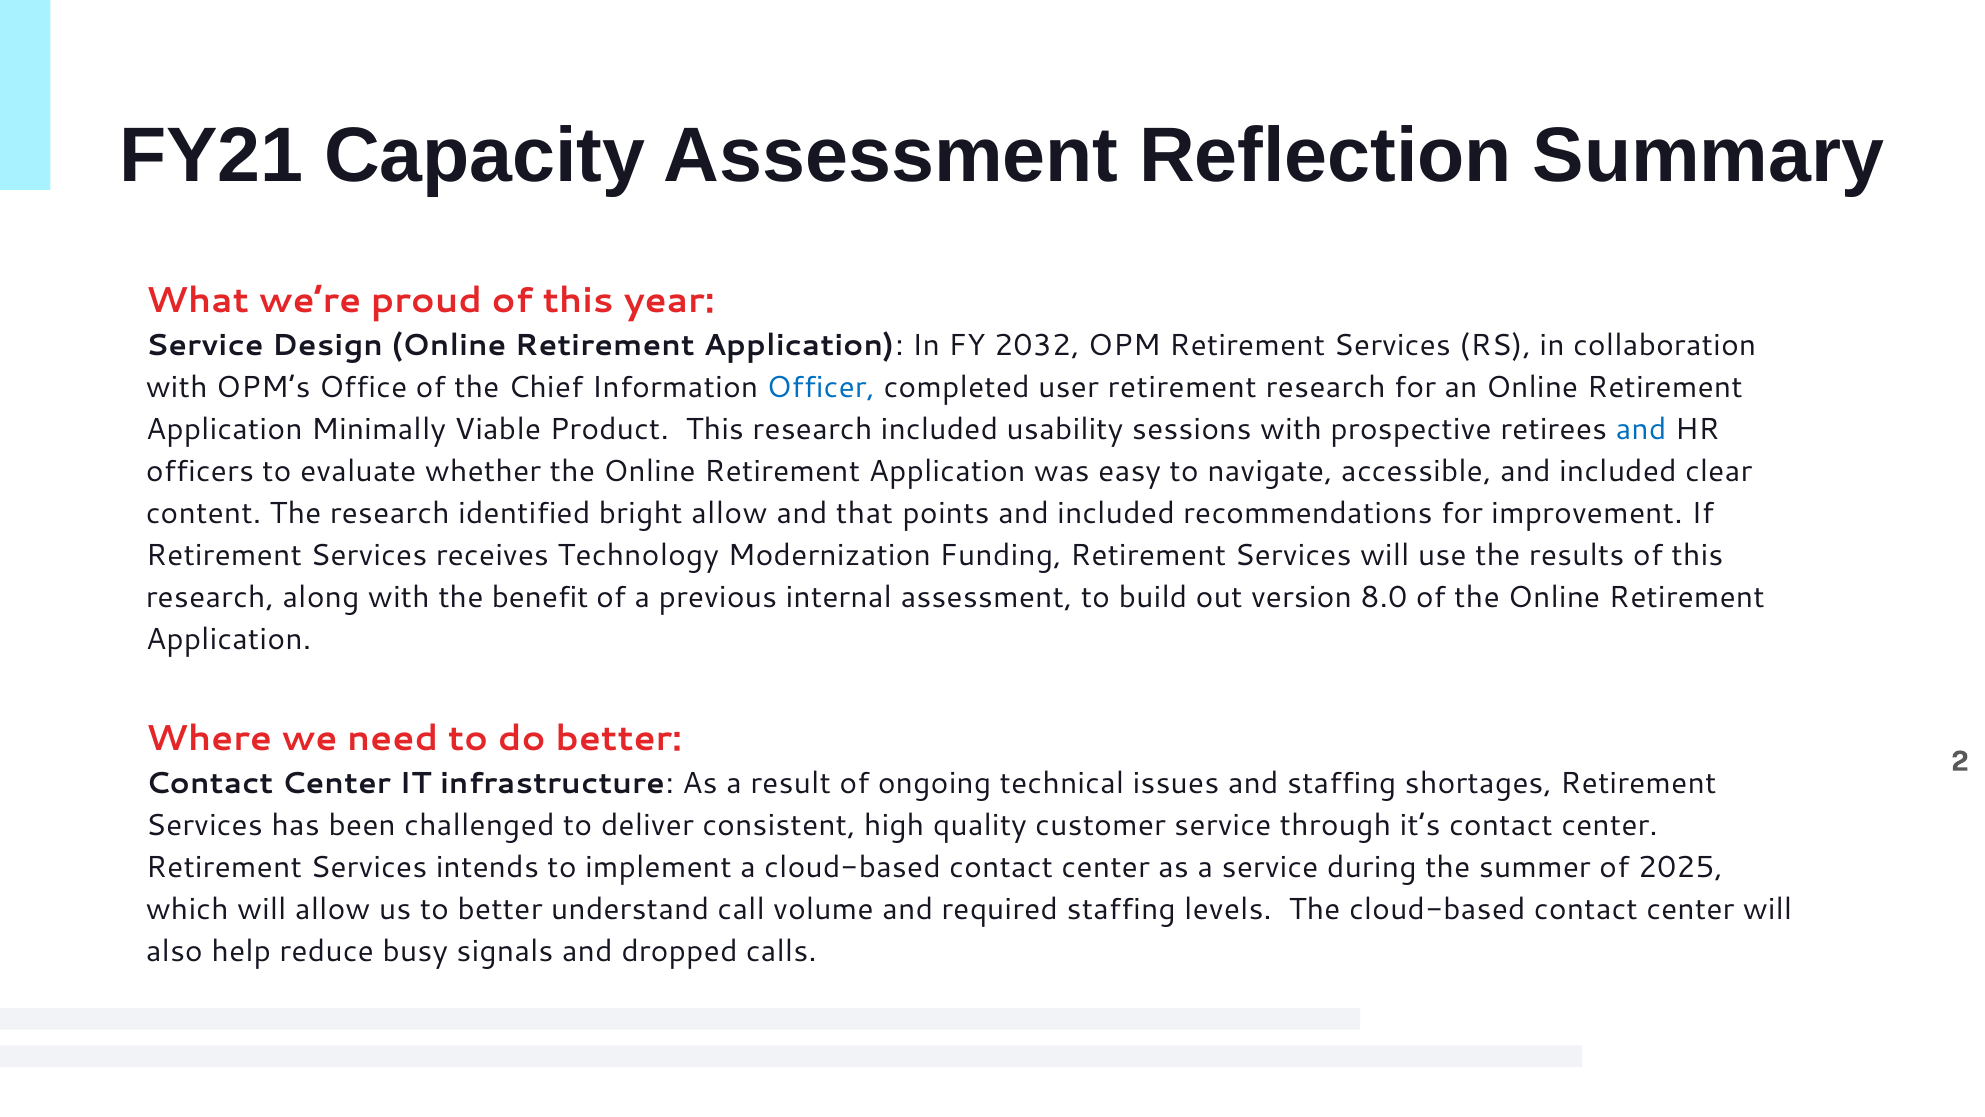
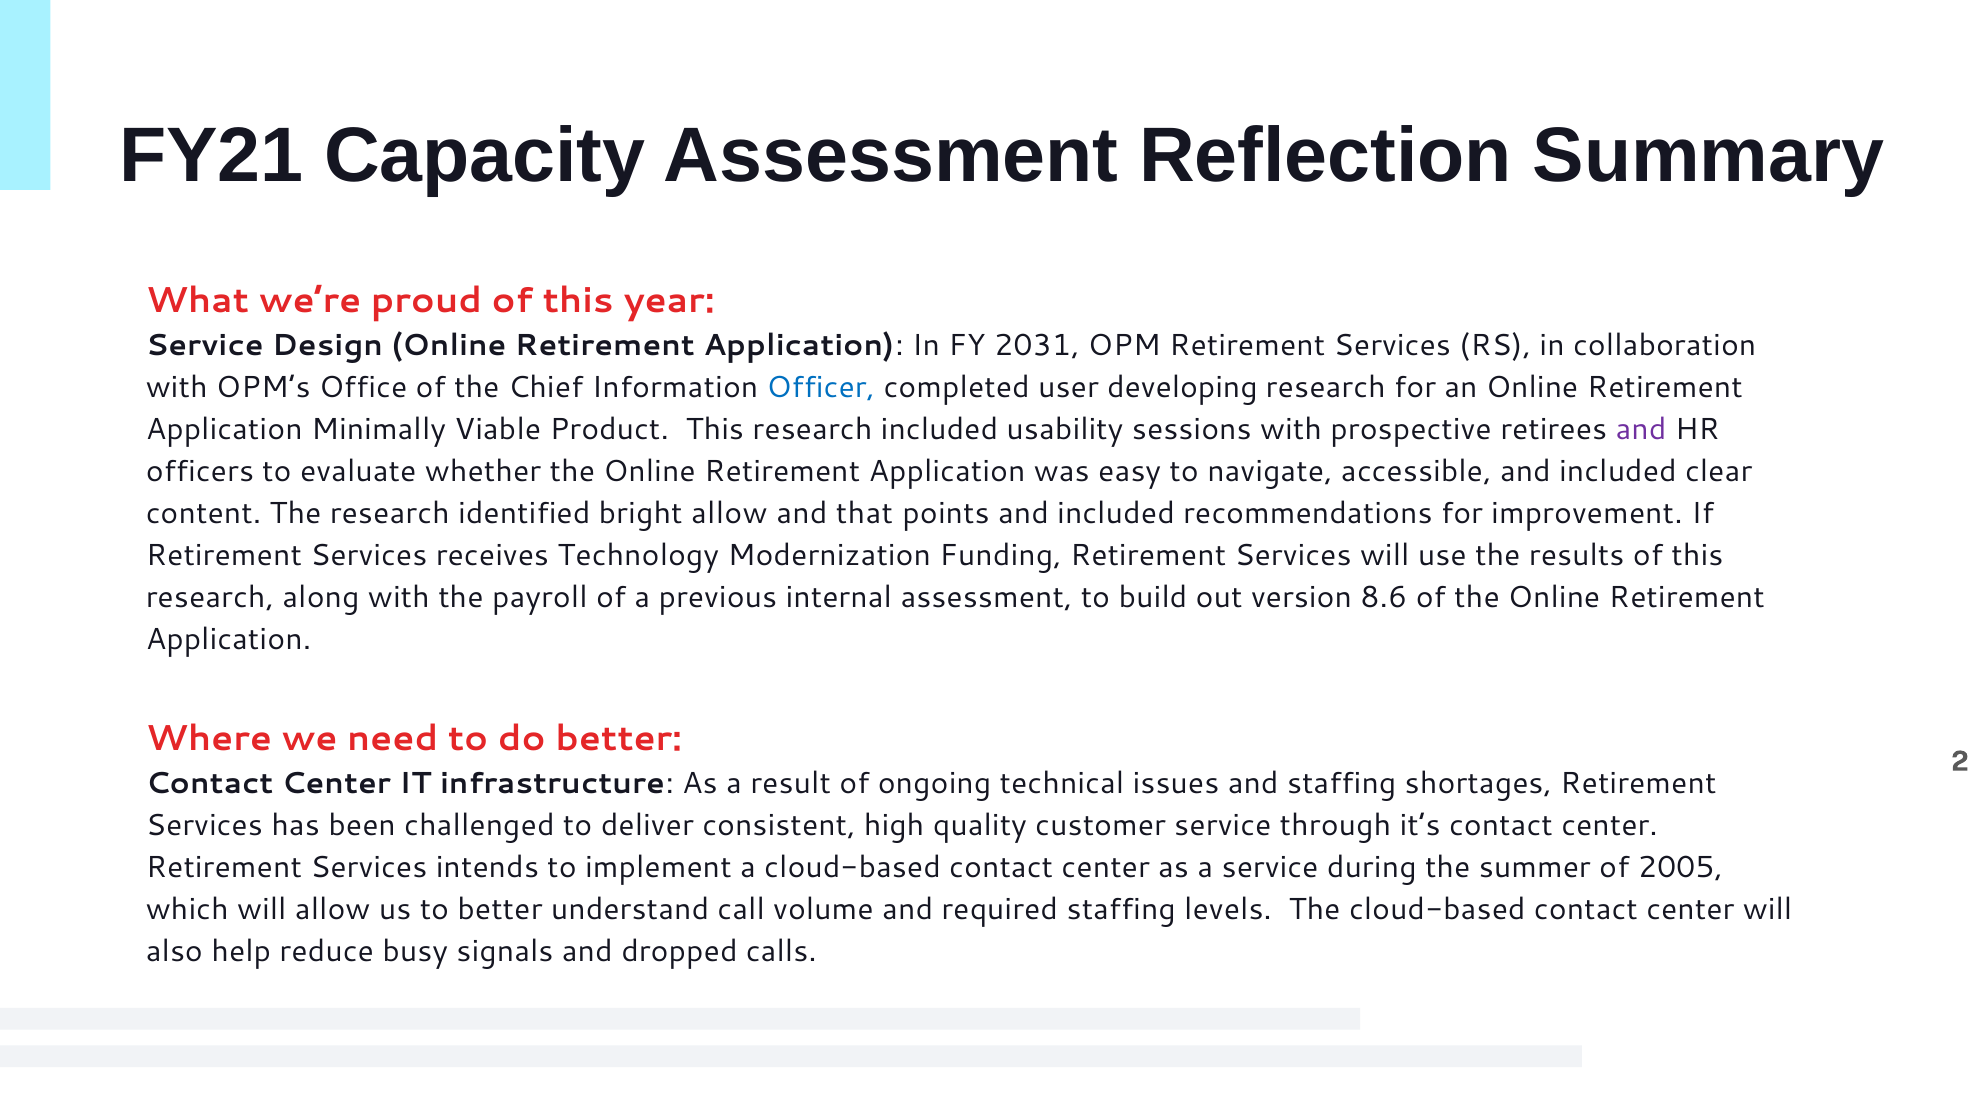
2032: 2032 -> 2031 (1037, 345)
user retirement: retirement -> developing (1182, 387)
and colour: blue -> purple (1641, 429)
benefit: benefit -> payroll (540, 597)
8.0: 8.0 -> 8.6 (1384, 597)
2025: 2025 -> 2005 (1680, 867)
